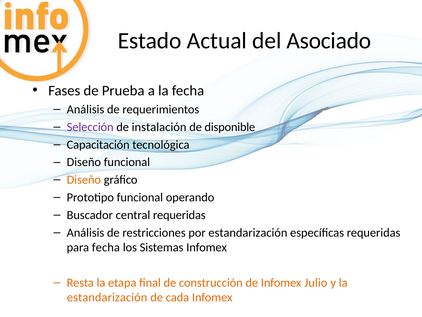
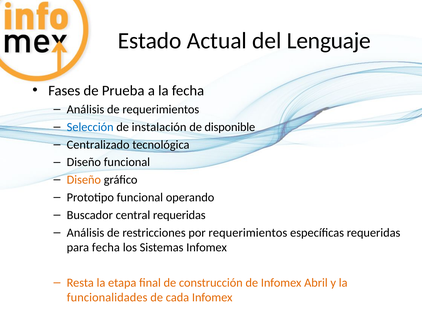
Asociado: Asociado -> Lenguaje (329, 41)
Selección colour: purple -> blue (90, 127)
Capacitación: Capacitación -> Centralizado (98, 144)
por estandarización: estandarización -> requerimientos (248, 232)
Julio: Julio -> Abril (316, 282)
estandarización: estandarización -> funcionalidades (107, 297)
